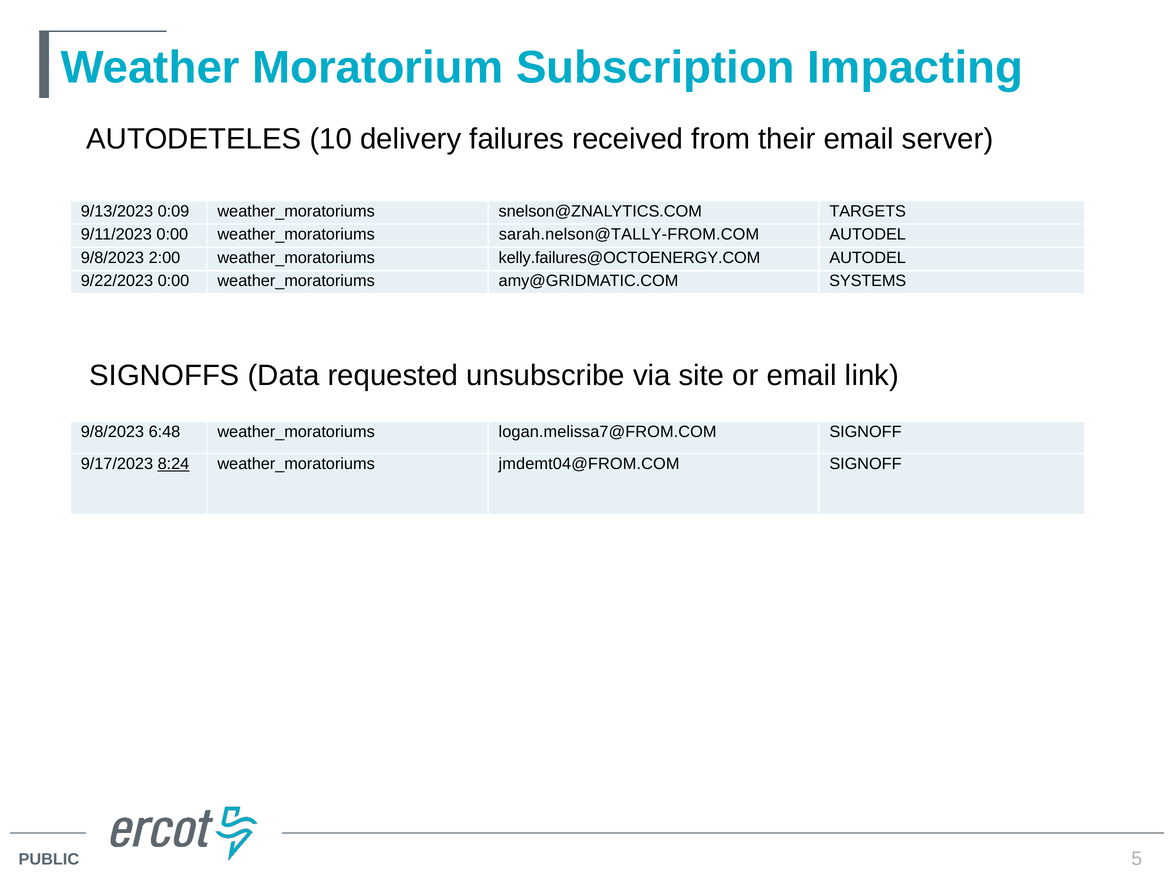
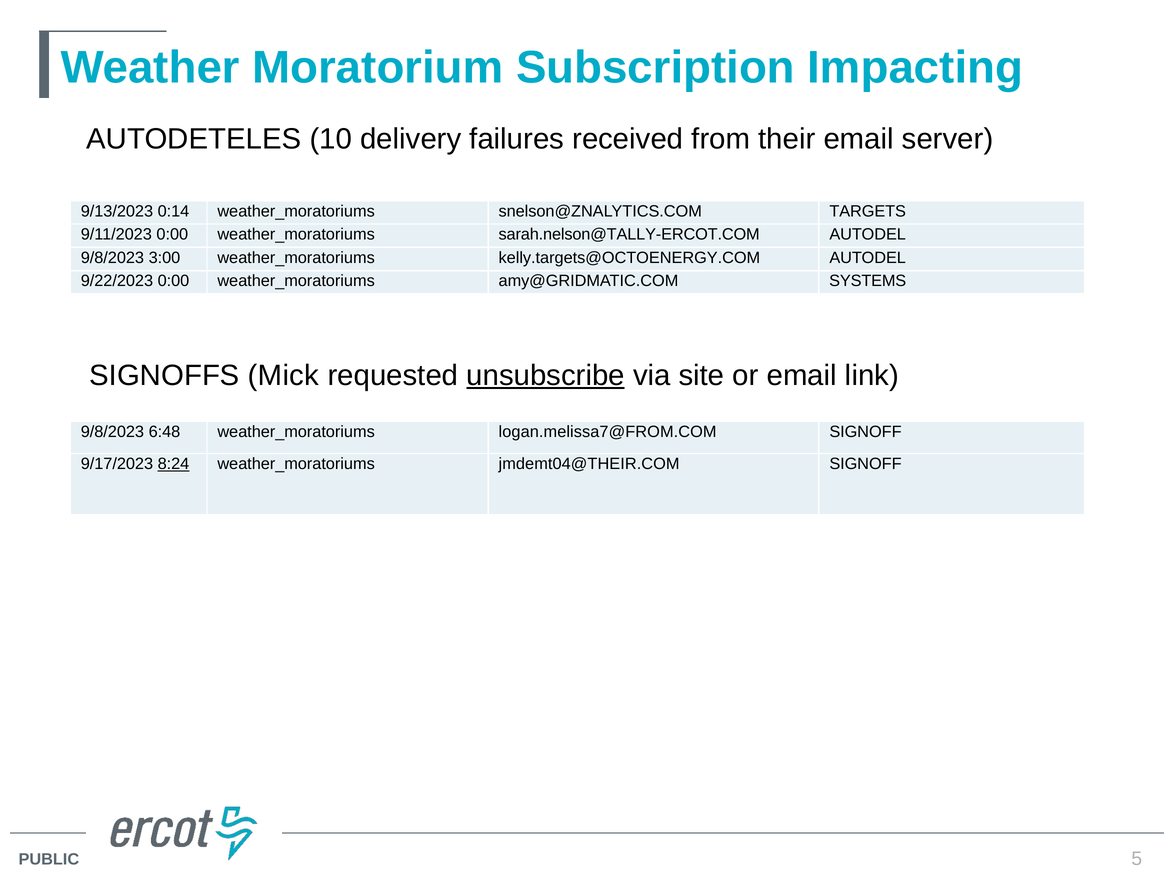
0:09: 0:09 -> 0:14 (173, 211)
sarah.nelson@TALLY-FROM.COM: sarah.nelson@TALLY-FROM.COM -> sarah.nelson@TALLY-ERCOT.COM (629, 235)
2:00: 2:00 -> 3:00 (164, 258)
kelly.failures@OCTOENERGY.COM: kelly.failures@OCTOENERGY.COM -> kelly.targets@OCTOENERGY.COM (629, 258)
Data: Data -> Mick (283, 375)
unsubscribe underline: none -> present (546, 375)
jmdemt04@FROM.COM: jmdemt04@FROM.COM -> jmdemt04@THEIR.COM (589, 464)
